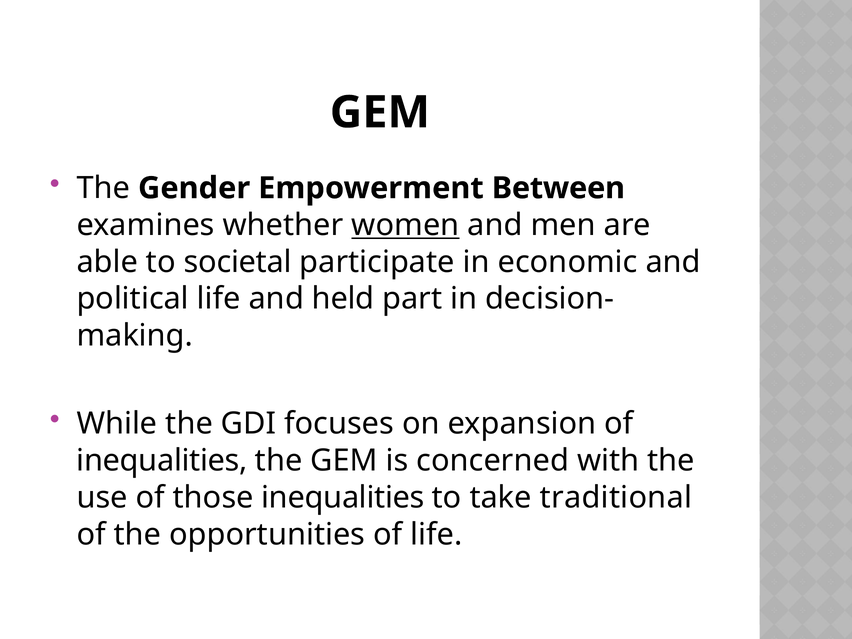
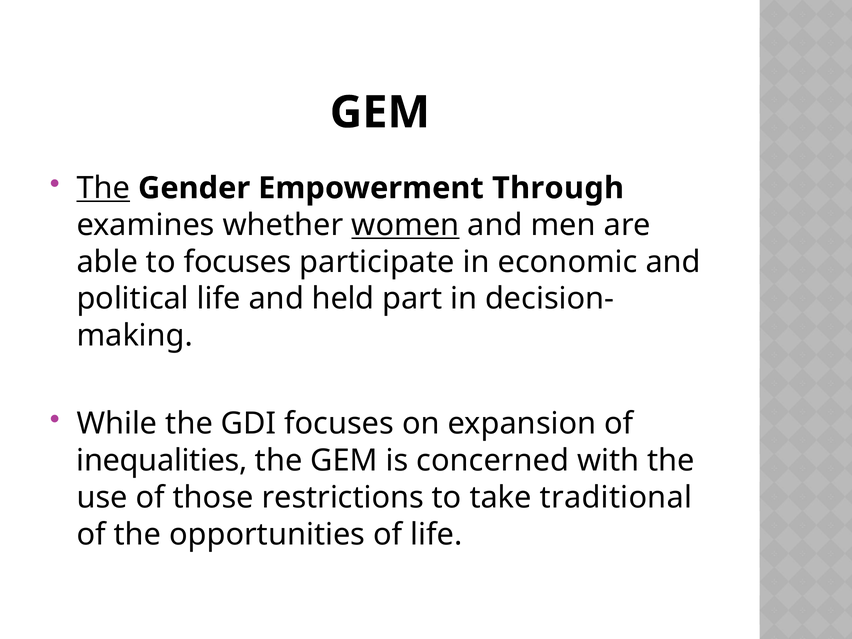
The underline: none -> present (103, 188)
Between: Between -> Through (558, 188)
to societal: societal -> focuses (238, 262)
those inequalities: inequalities -> restrictions (343, 497)
